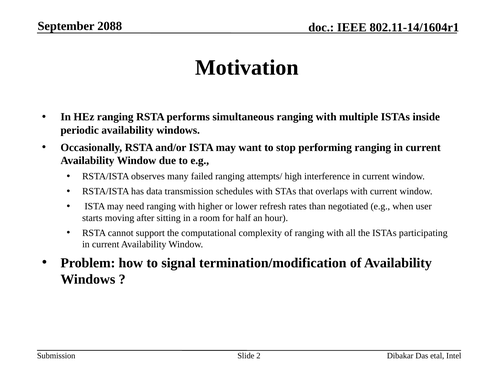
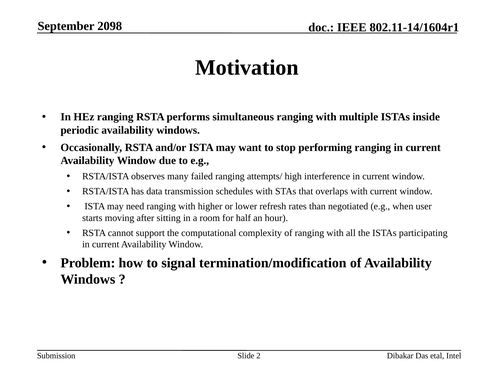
2088: 2088 -> 2098 (110, 26)
